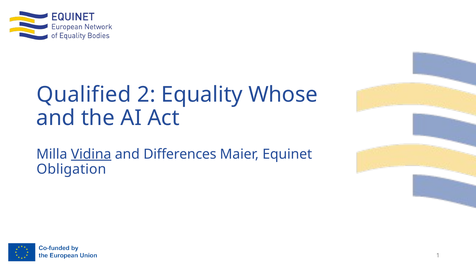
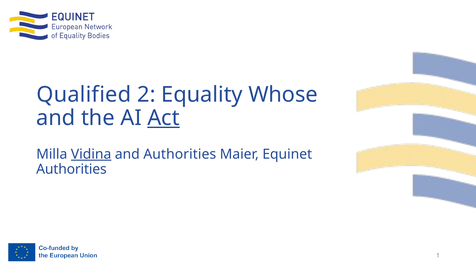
Act underline: none -> present (164, 118)
and Differences: Differences -> Authorities (180, 154)
Obligation: Obligation -> Authorities (71, 169)
